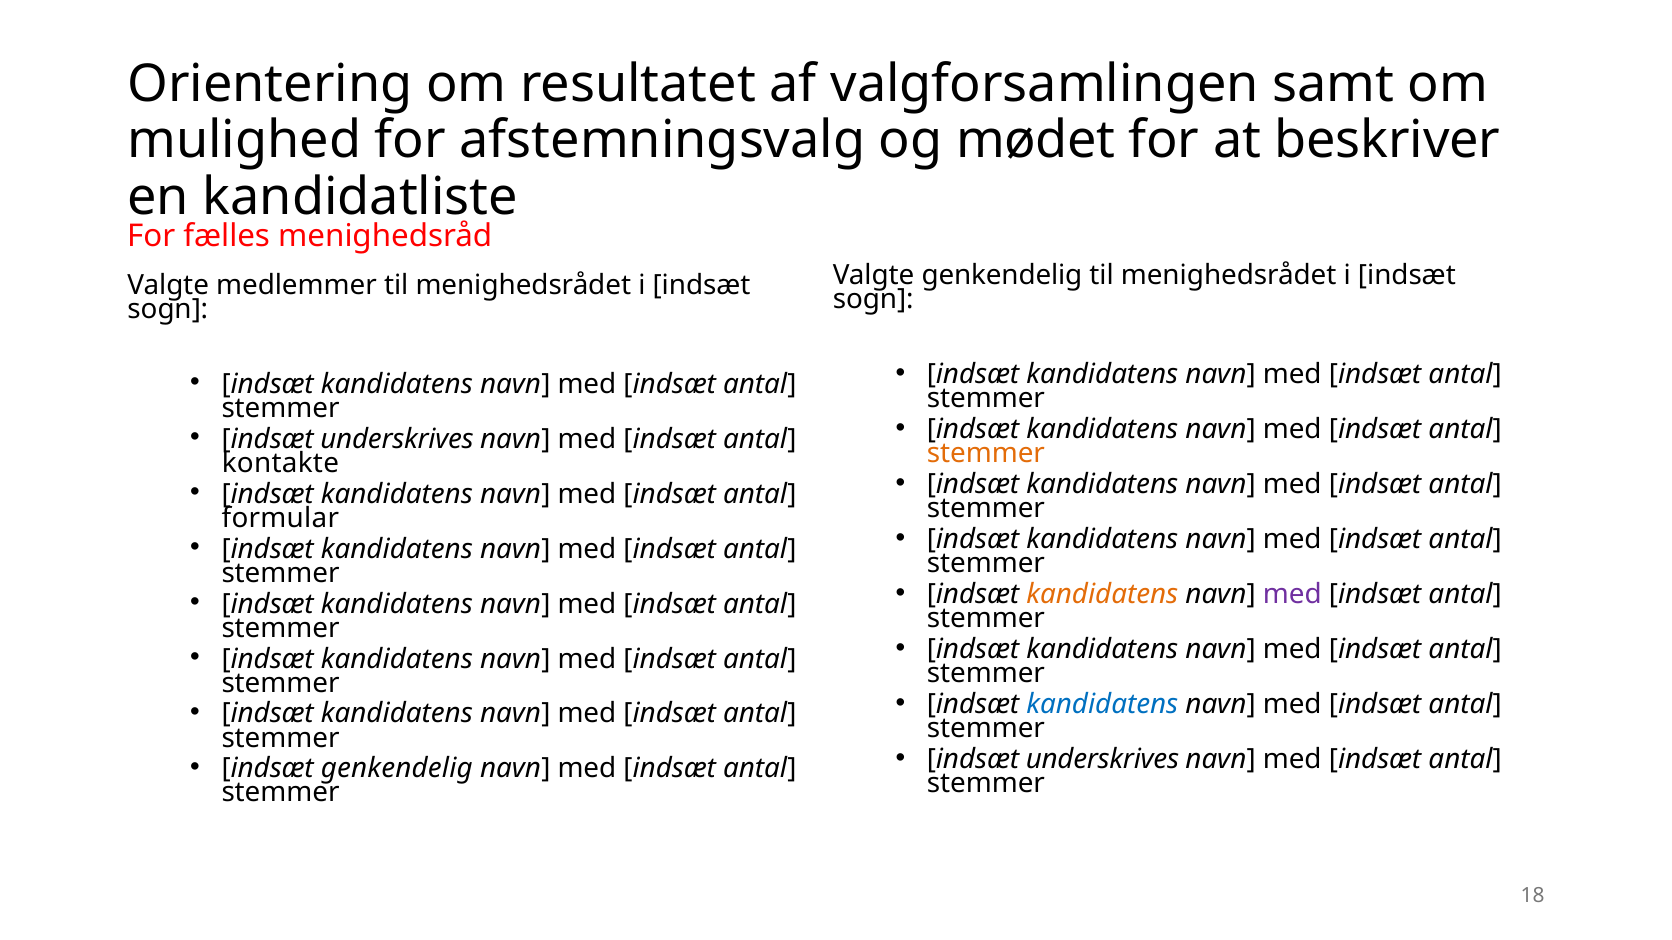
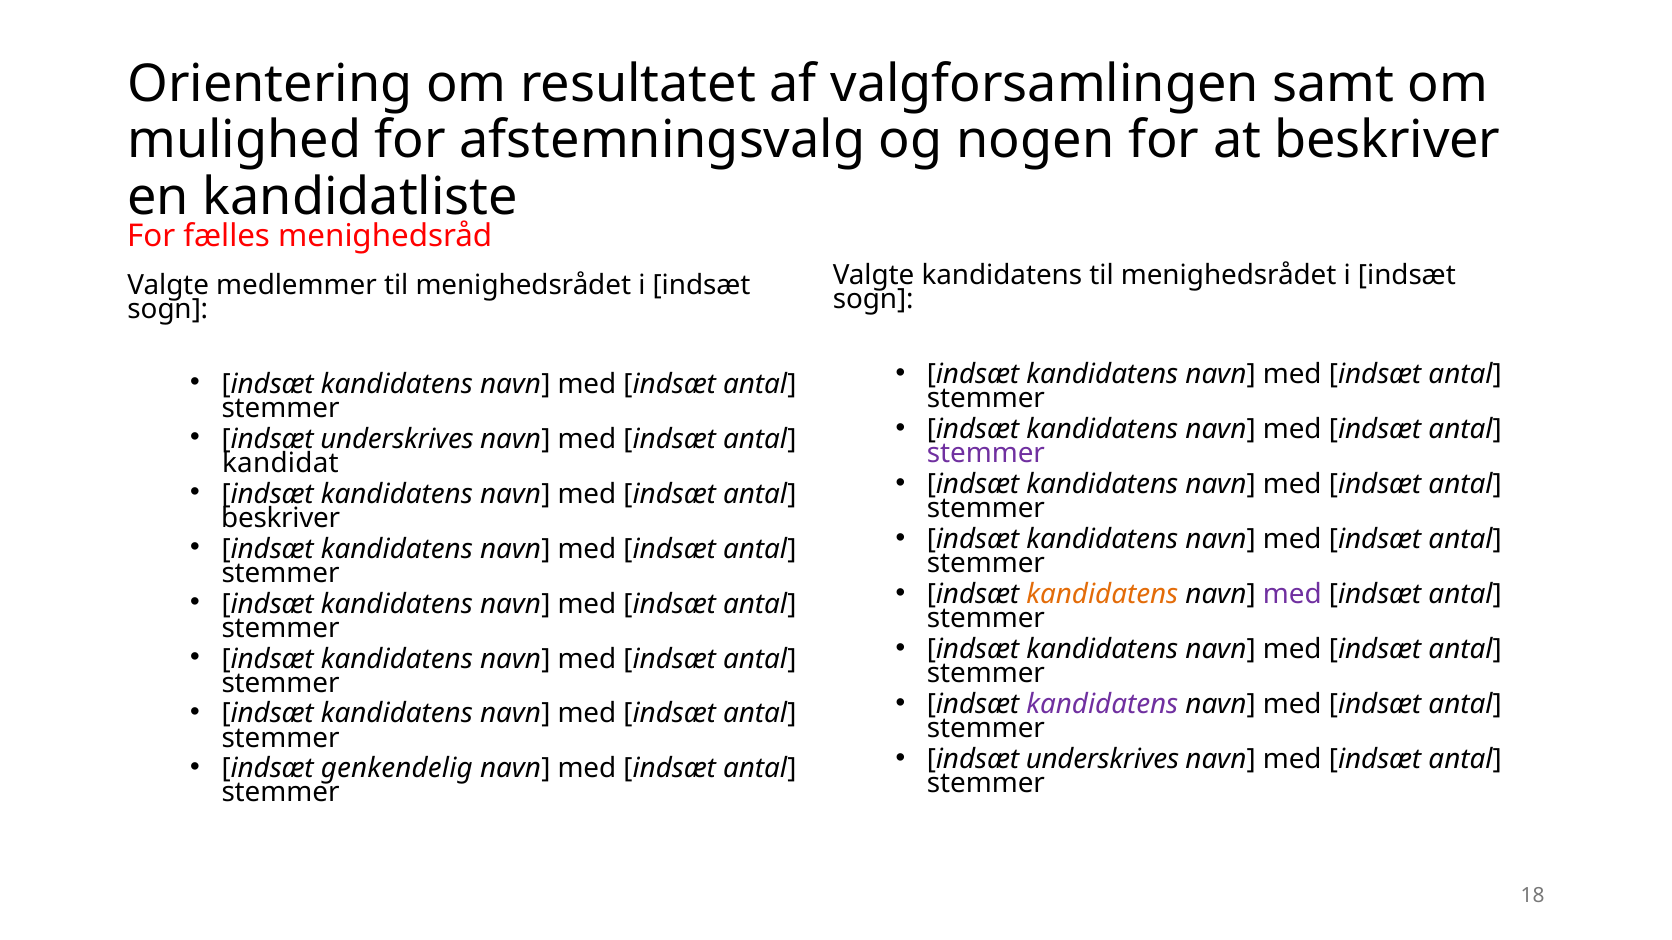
mødet: mødet -> nogen (1035, 141)
Valgte genkendelig: genkendelig -> kandidatens (1002, 276)
stemmer colour: orange -> purple (986, 454)
kontakte: kontakte -> kandidat (280, 463)
formular: formular -> beskriver (281, 518)
kandidatens colour: blue -> purple (1102, 705)
